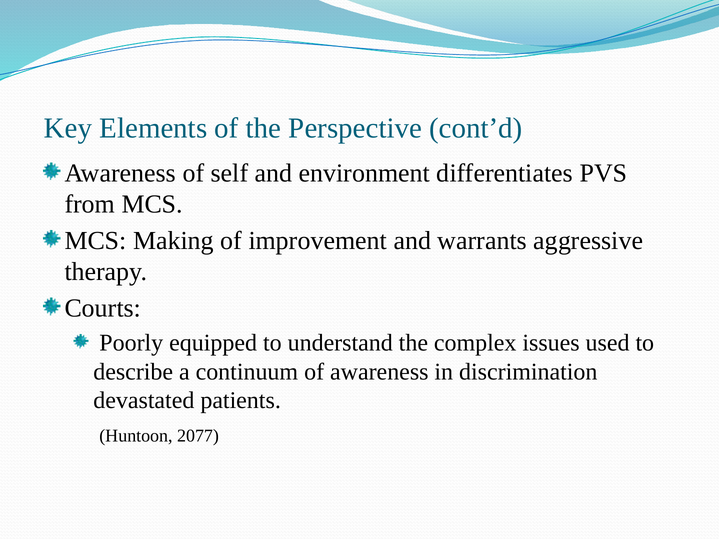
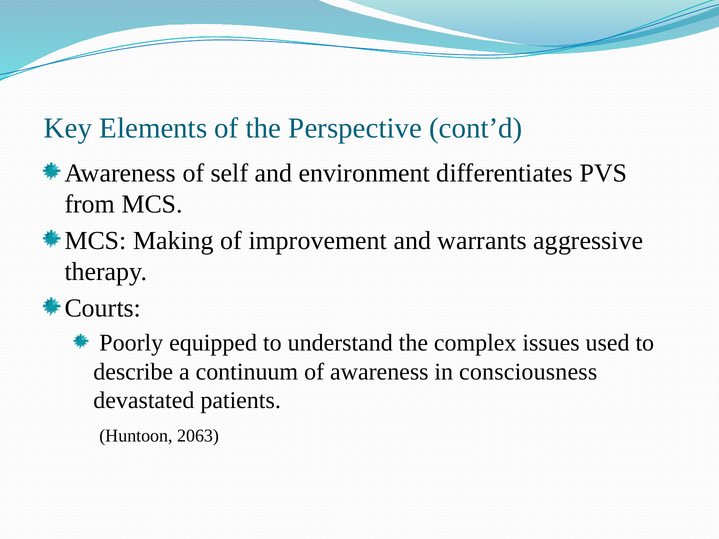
discrimination: discrimination -> consciousness (528, 372)
2077: 2077 -> 2063 (198, 436)
